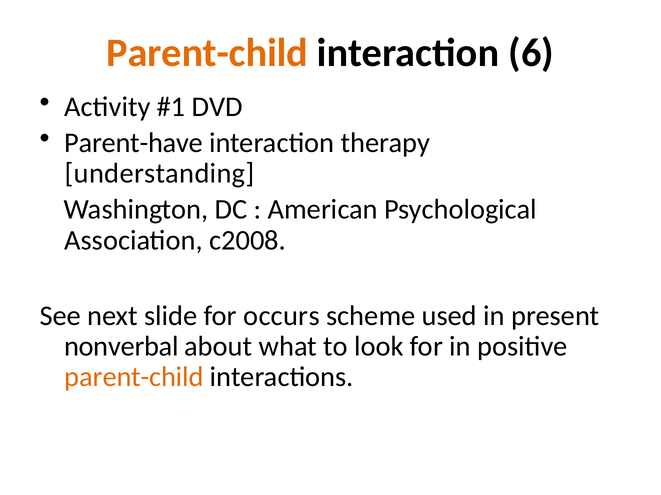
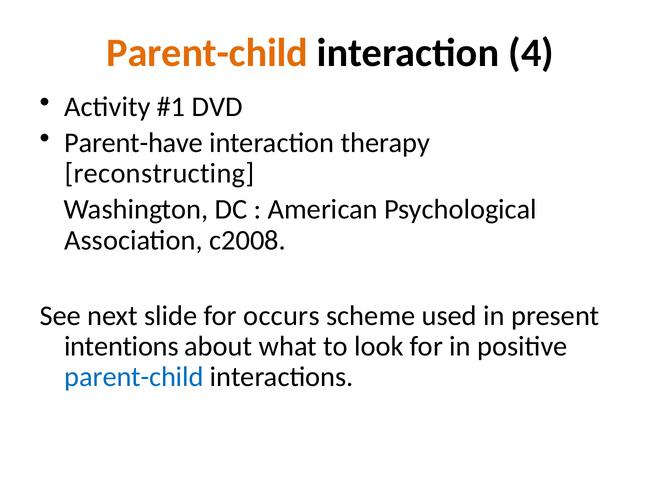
6: 6 -> 4 (531, 53)
understanding: understanding -> reconstructing (160, 174)
nonverbal: nonverbal -> intentions (121, 347)
parent-child colour: orange -> blue (134, 378)
